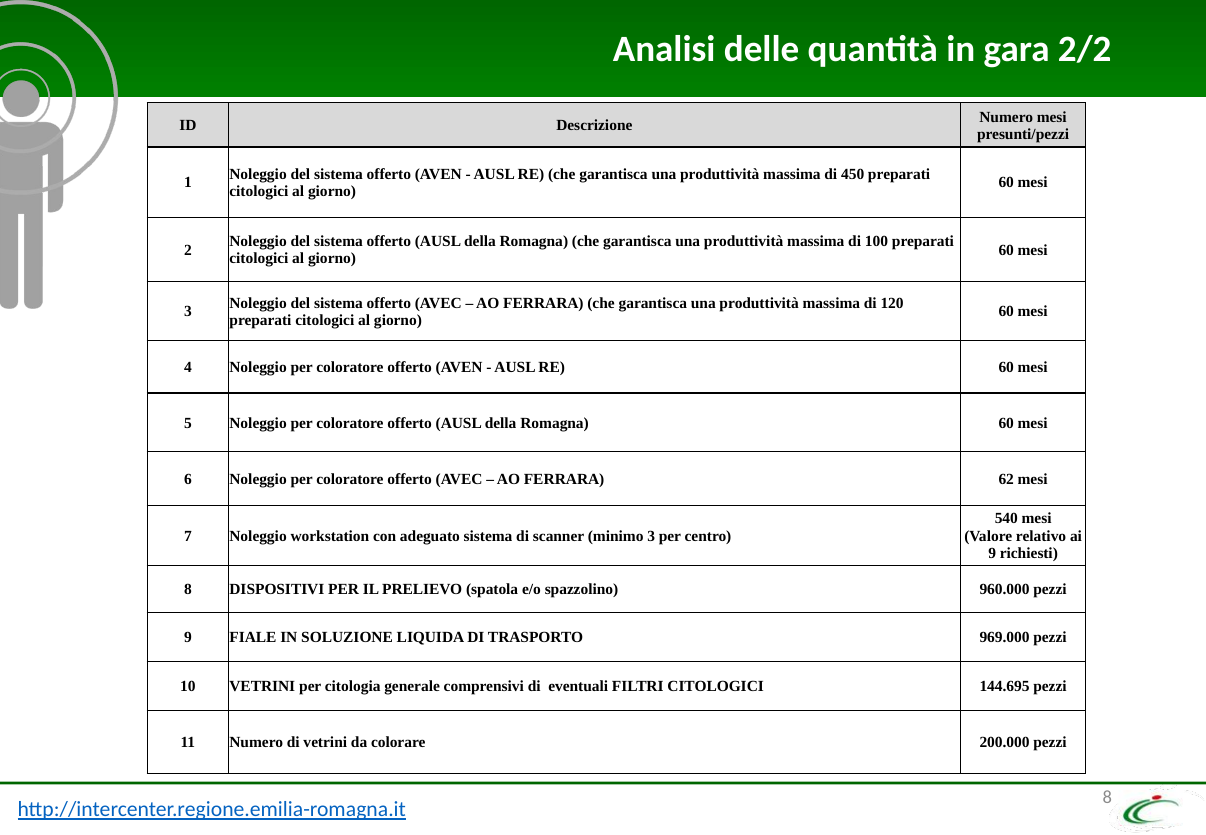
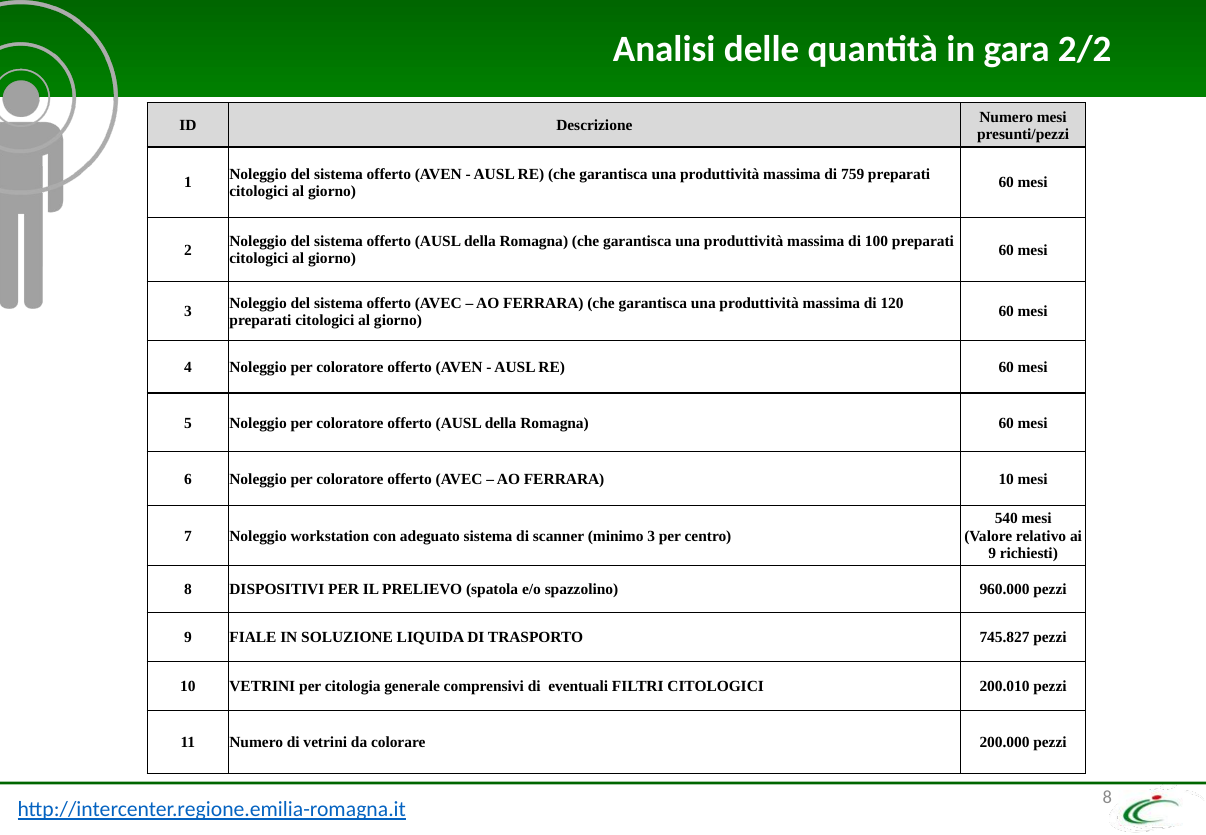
450: 450 -> 759 (853, 174)
FERRARA 62: 62 -> 10 (1006, 479)
969.000: 969.000 -> 745.827 (1005, 638)
144.695: 144.695 -> 200.010 (1005, 687)
